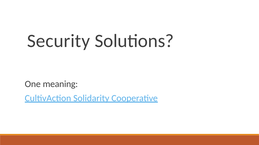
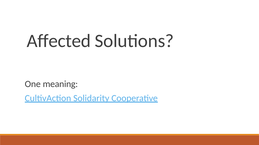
Security: Security -> Affected (59, 41)
